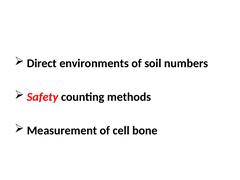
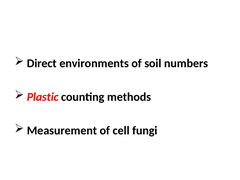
Safety: Safety -> Plastic (43, 97)
bone: bone -> fungi (145, 131)
